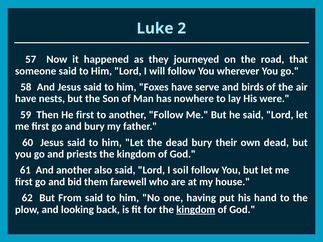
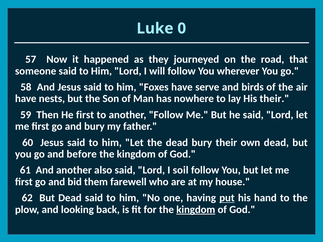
2: 2 -> 0 (182, 28)
His were: were -> their (274, 99)
priests: priests -> before (82, 154)
But From: From -> Dead (70, 198)
put underline: none -> present (227, 198)
